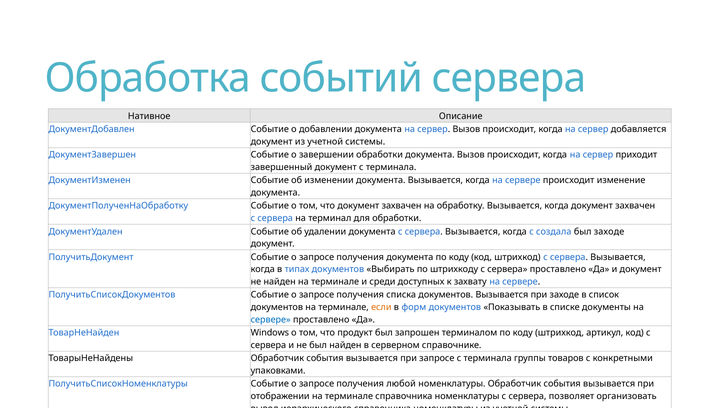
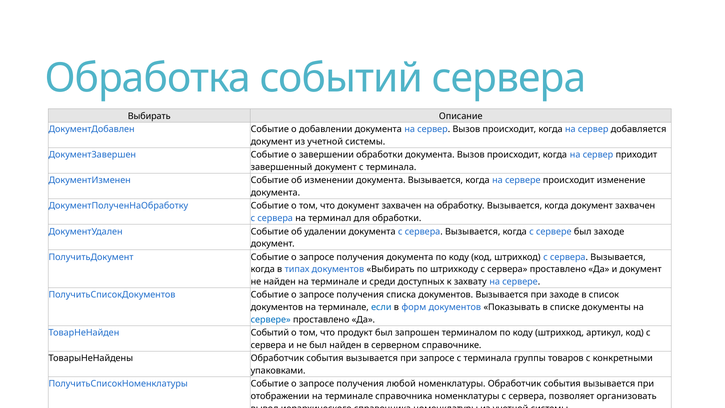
Нативное: Нативное -> Выбирать (149, 116)
с создала: создала -> сервере (554, 231)
если colour: orange -> blue (381, 307)
ТоварНеНайден Windows: Windows -> Событий (270, 333)
